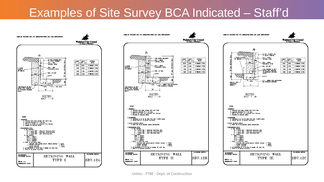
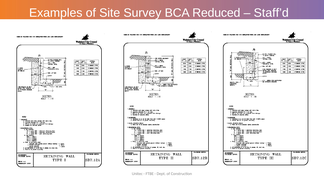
Indicated: Indicated -> Reduced (216, 13)
